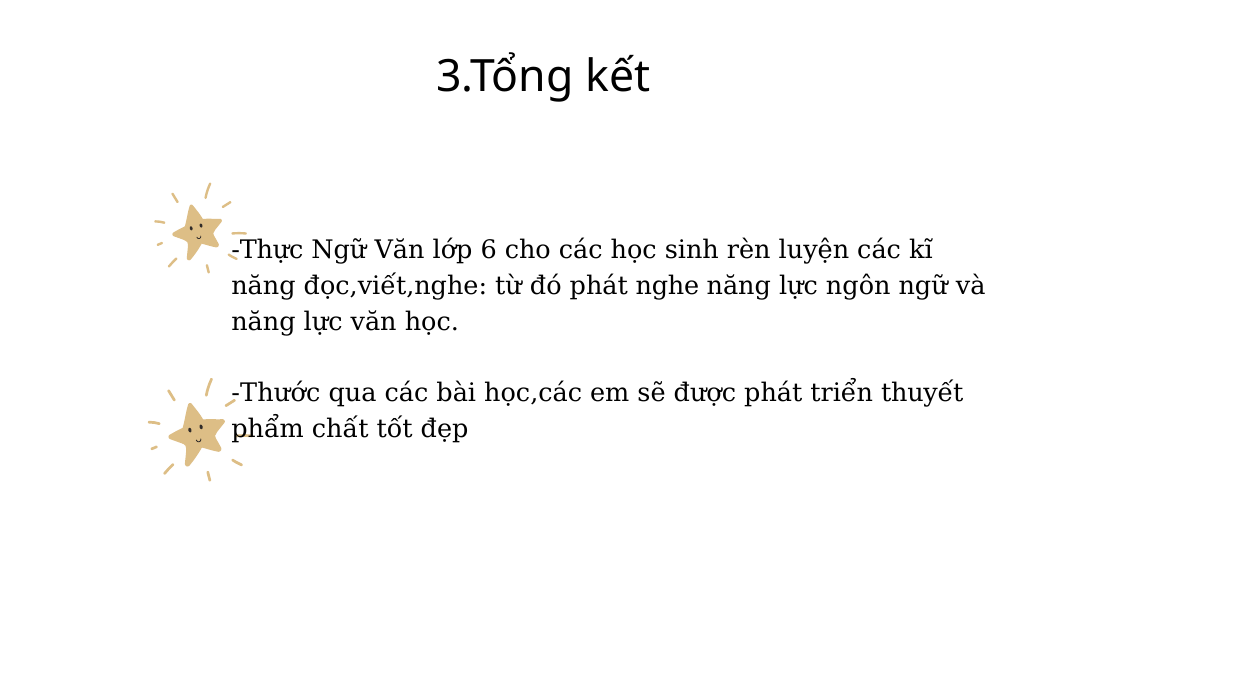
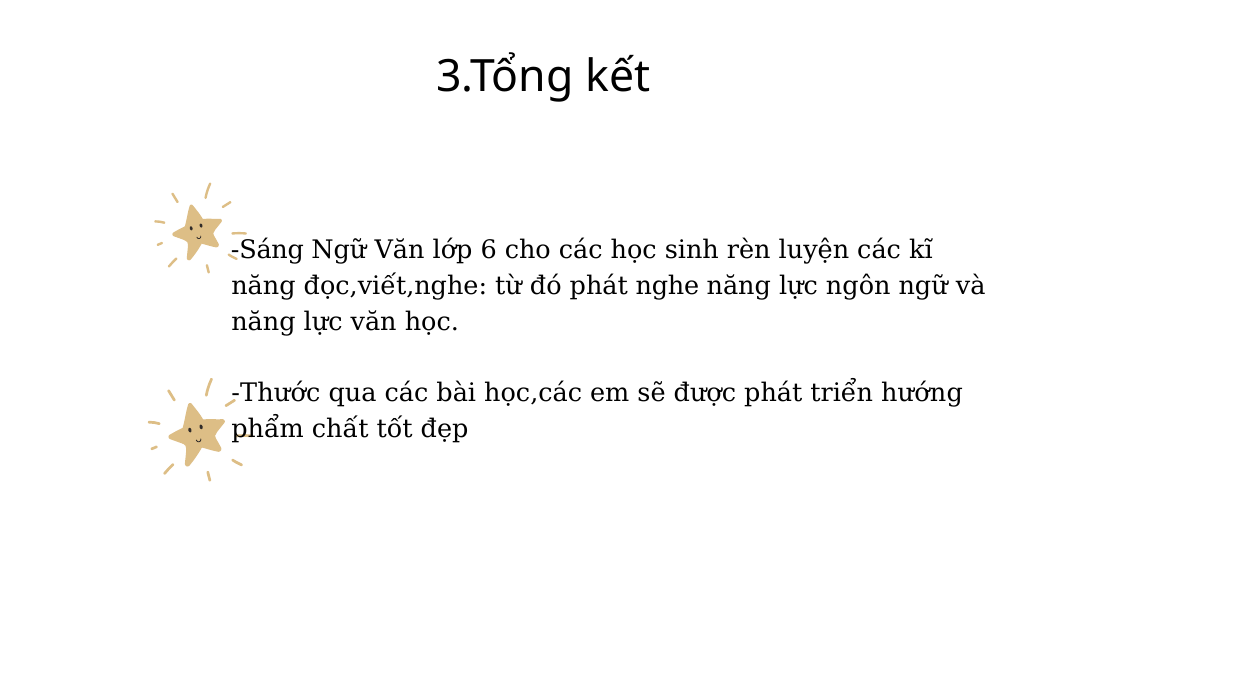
Thực: Thực -> Sáng (267, 250)
thuyết: thuyết -> hướng (922, 393)
